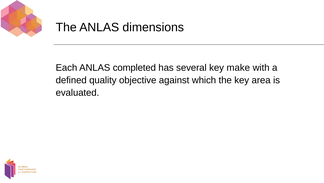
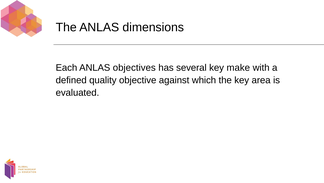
completed: completed -> objectives (134, 68)
